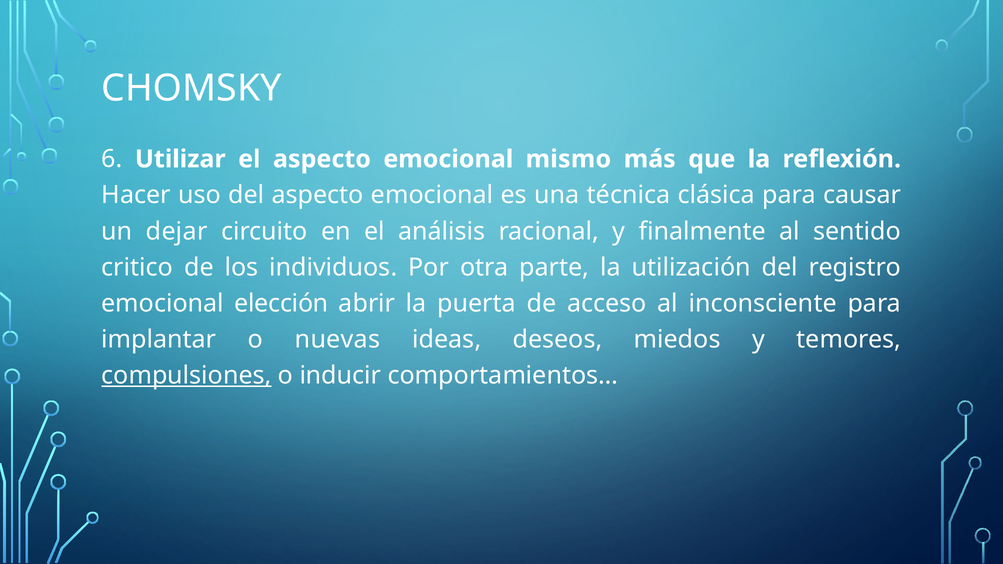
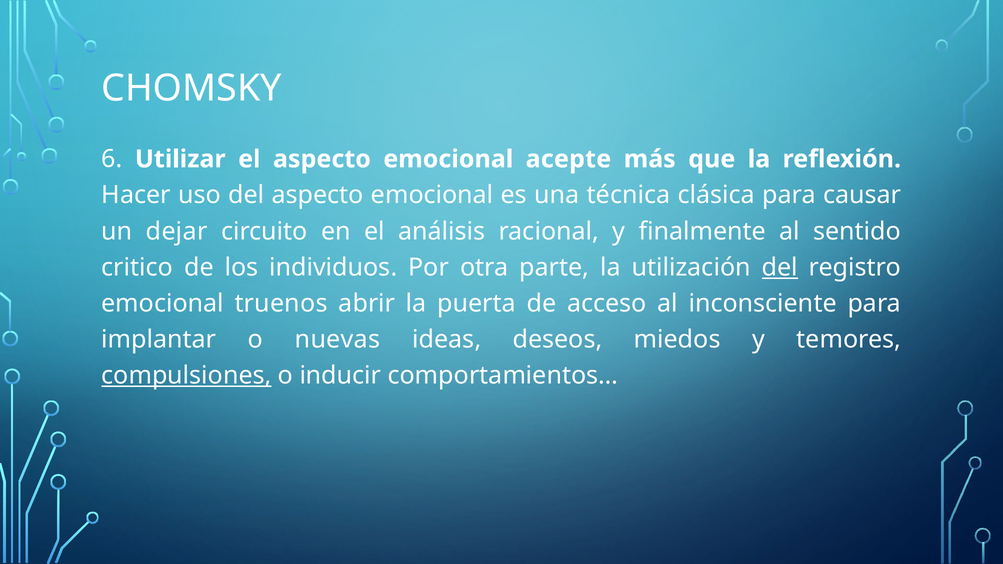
mismo: mismo -> acepte (568, 159)
del underline: none -> present (780, 267)
elección: elección -> truenos (281, 304)
